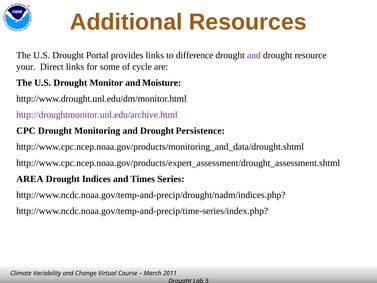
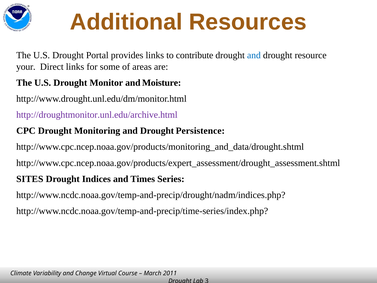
difference: difference -> contribute (195, 55)
and colour: purple -> blue (254, 55)
cycle: cycle -> areas (142, 67)
AREA: AREA -> SITES (30, 179)
